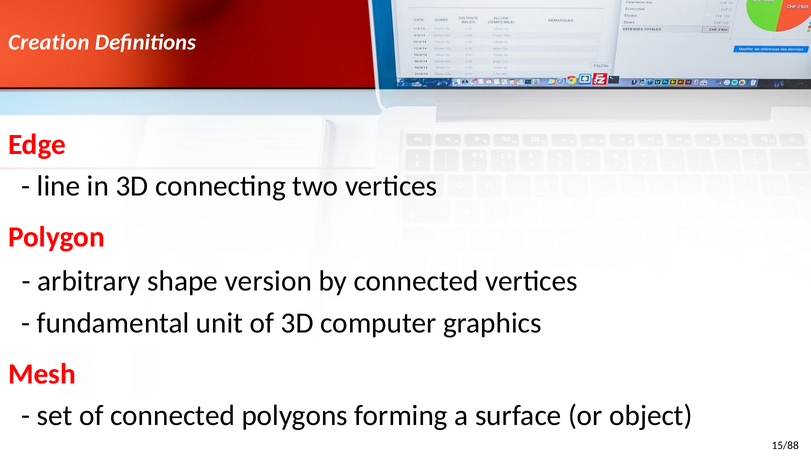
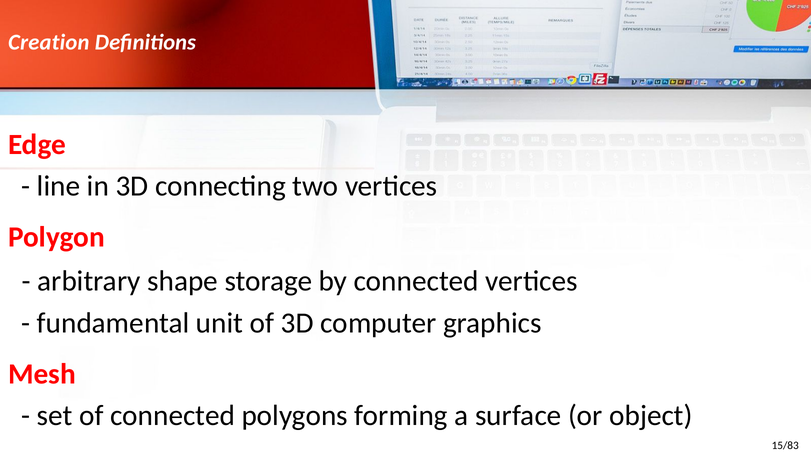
version: version -> storage (268, 281)
15/88: 15/88 -> 15/83 (785, 446)
